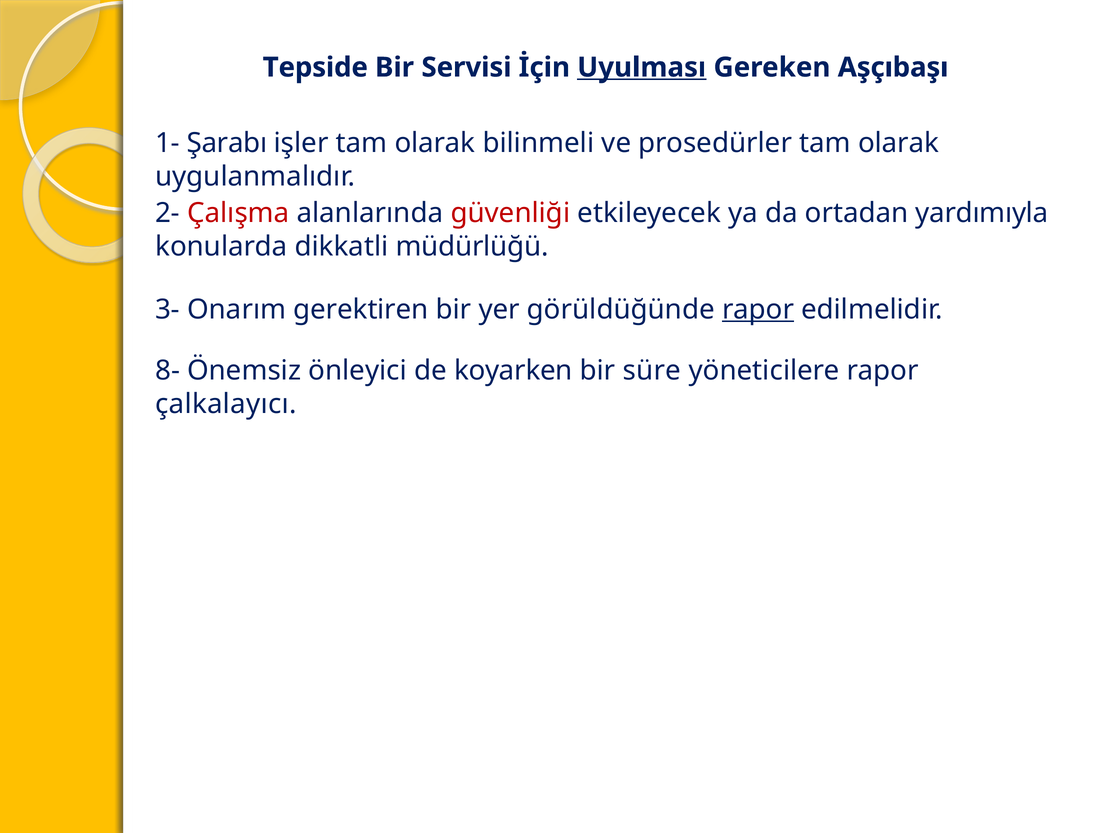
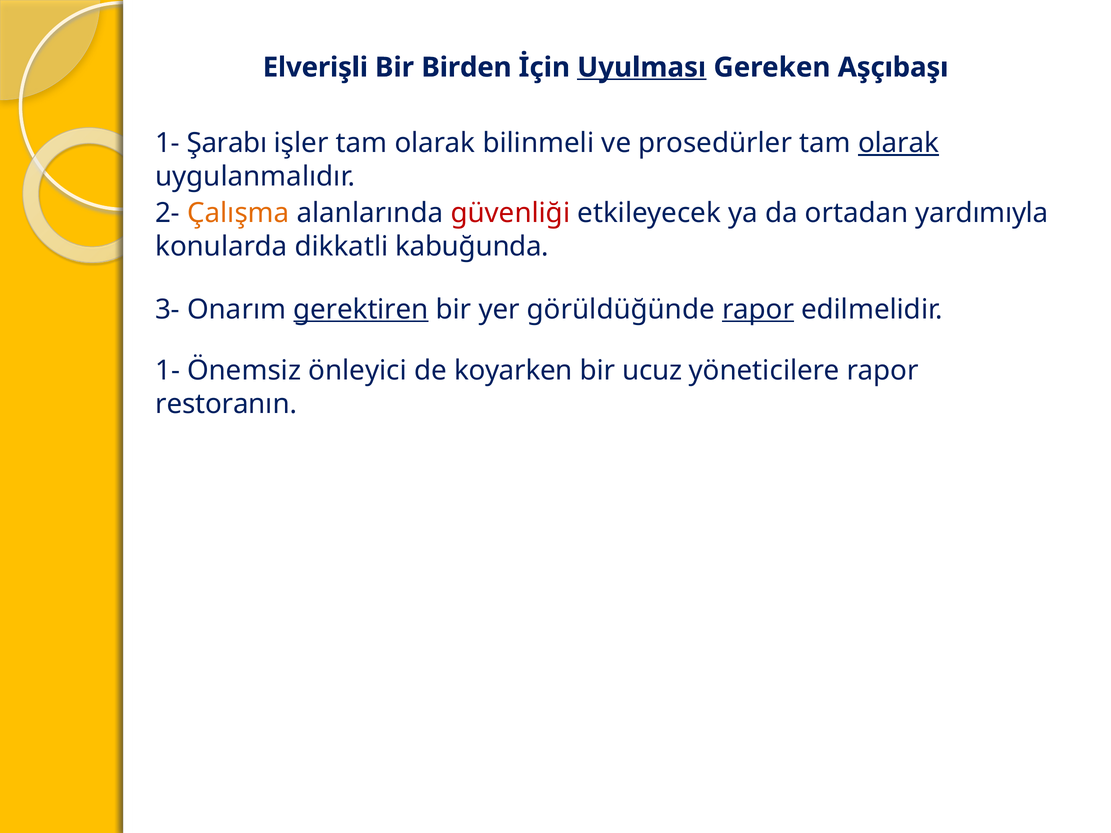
Tepside: Tepside -> Elverişli (315, 67)
Servisi: Servisi -> Birden (467, 67)
olarak underline: none -> present (899, 143)
Çalışma colour: red -> orange (238, 213)
müdürlüğü: müdürlüğü -> kabuğunda (472, 246)
gerektiren underline: none -> present (361, 309)
8-: 8- -> 1- (168, 371)
süre: süre -> ucuz (652, 371)
çalkalayıcı: çalkalayıcı -> restoranın (226, 404)
